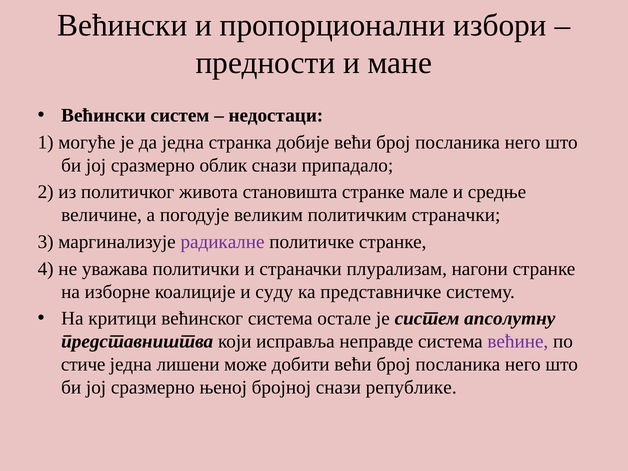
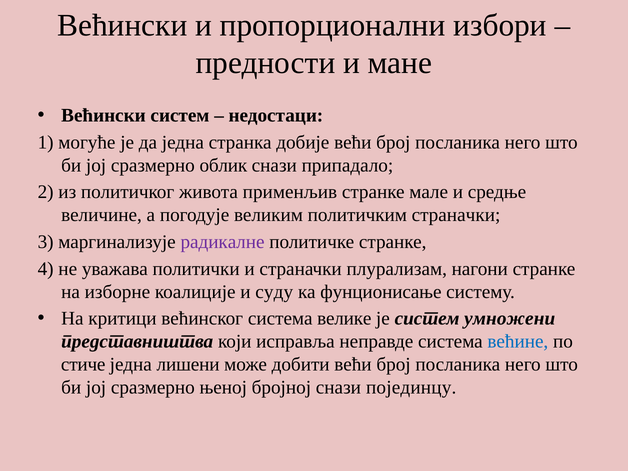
становишта: становишта -> применљив (290, 192)
представничке: представничке -> фунционисање (381, 292)
остале: остале -> велике (344, 319)
апсолутну: апсолутну -> умножени (510, 319)
већине colour: purple -> blue (518, 342)
републике: републике -> појединцу (411, 388)
